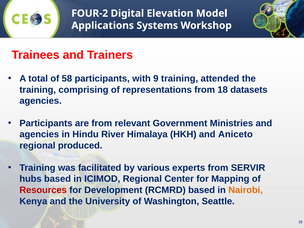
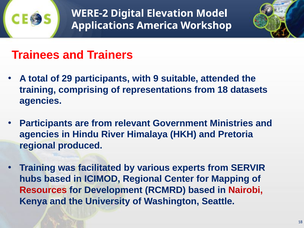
FOUR-2: FOUR-2 -> WERE-2 (90, 13)
Systems: Systems -> America (157, 26)
58: 58 -> 29 (67, 79)
9 training: training -> suitable (180, 79)
Aniceto: Aniceto -> Pretoria (236, 134)
Nairobi colour: orange -> red (246, 190)
